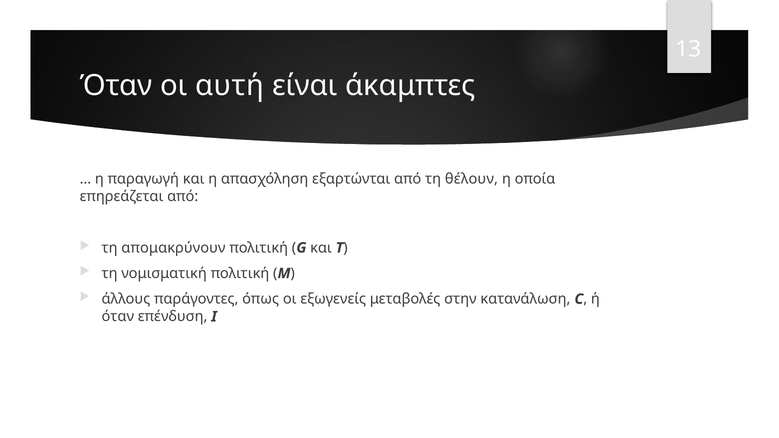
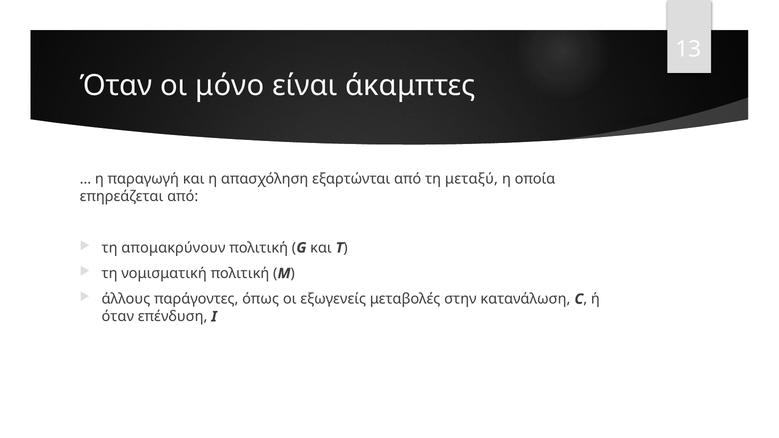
αυτή: αυτή -> μόνο (230, 86)
θέλουν: θέλουν -> μεταξύ (471, 179)
